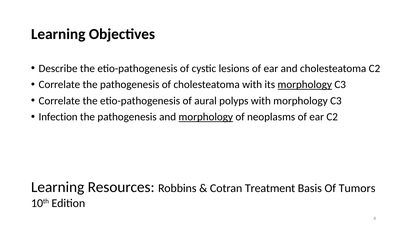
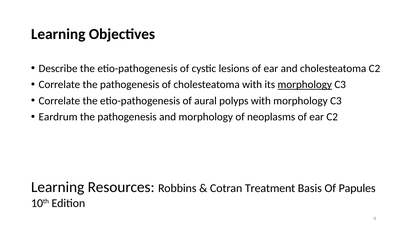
Infection: Infection -> Eardrum (58, 117)
morphology underline: present -> none (206, 117)
Tumors: Tumors -> Papules (357, 188)
